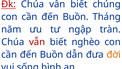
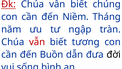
Buồn: Buồn -> Niềm (76, 17)
nghèo: nghèo -> tương (86, 42)
đời colour: orange -> black (114, 54)
